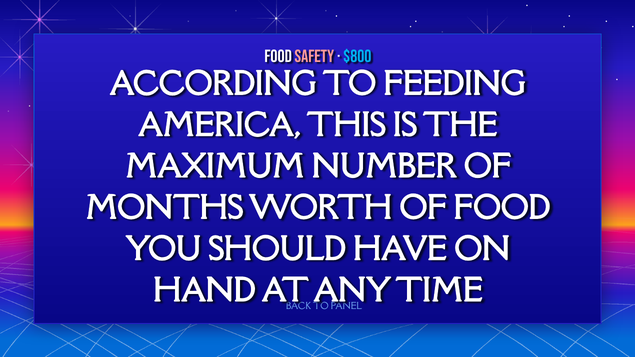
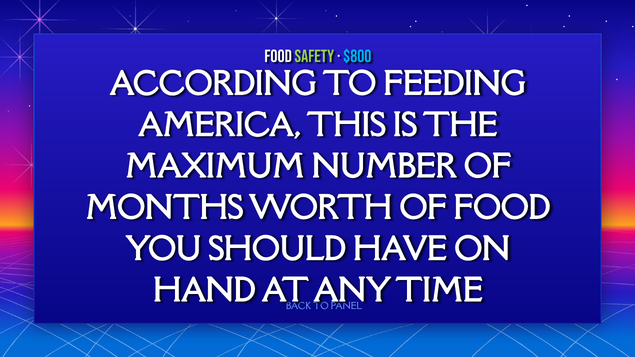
SAFETY colour: pink -> light green (314, 56)
